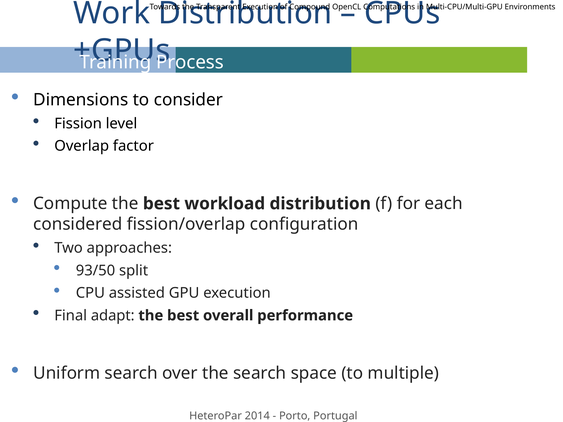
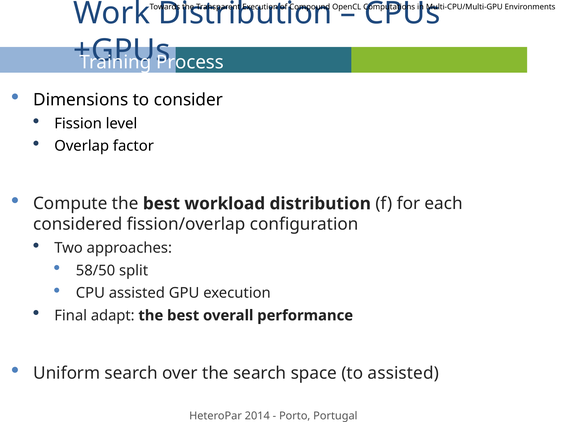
93/50: 93/50 -> 58/50 (95, 271)
to multiple: multiple -> assisted (403, 373)
